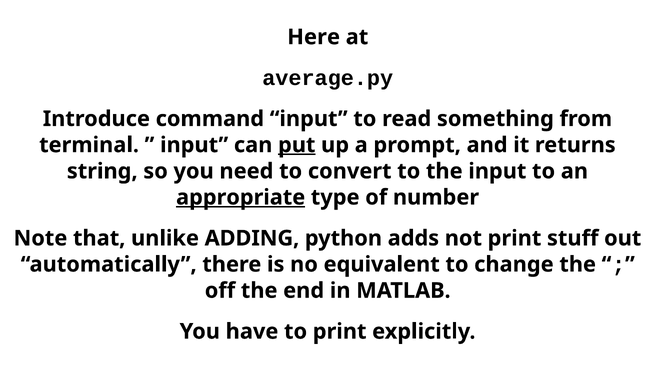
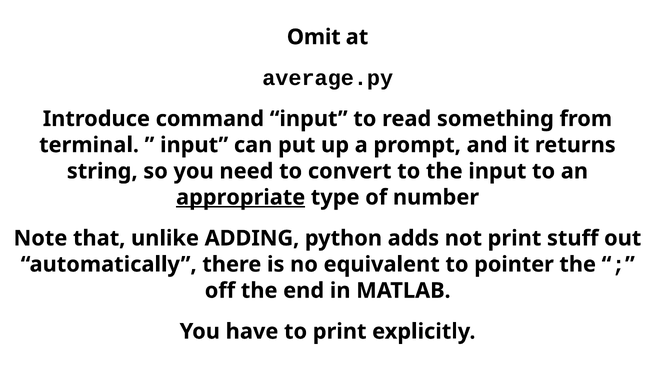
Here: Here -> Omit (314, 37)
put underline: present -> none (297, 145)
change: change -> pointer (514, 264)
